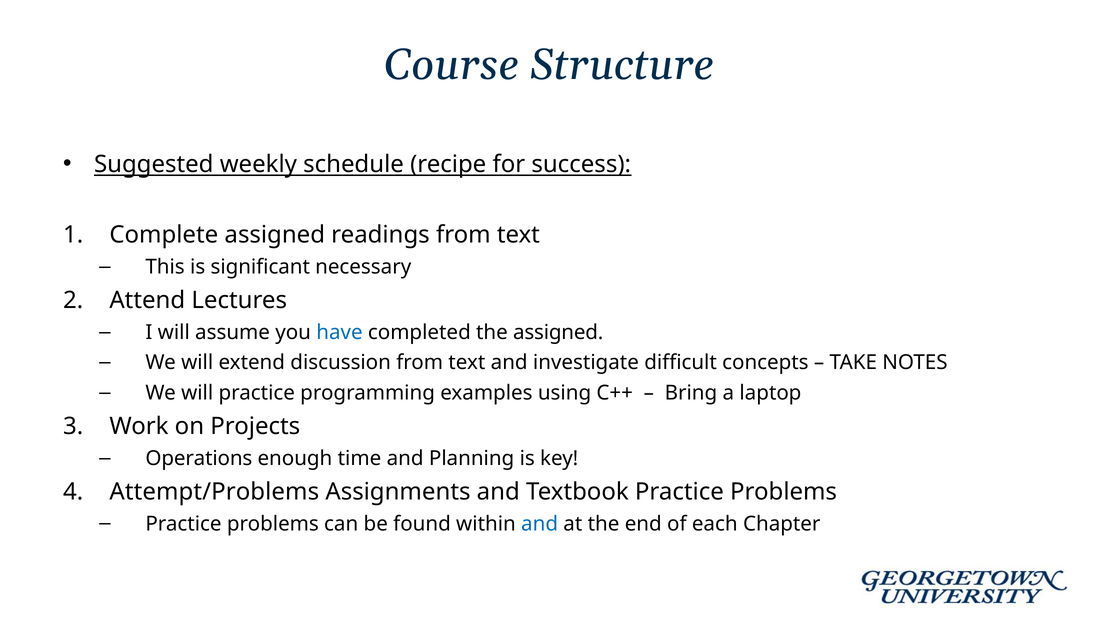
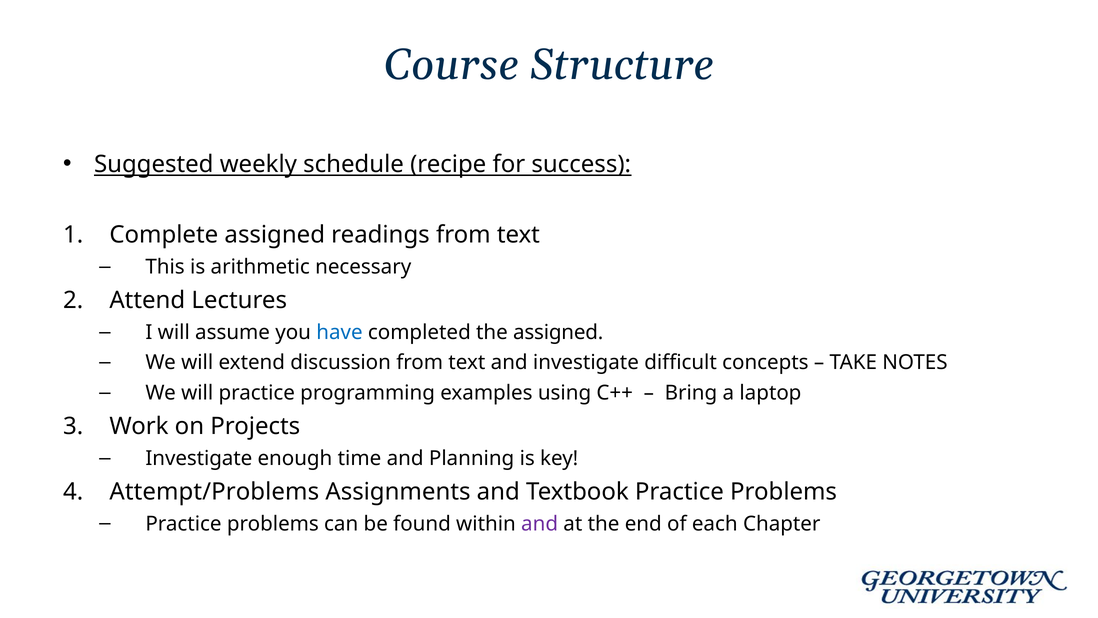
significant: significant -> arithmetic (260, 267)
Operations: Operations -> Investigate (199, 458)
and colour: blue -> purple (540, 523)
